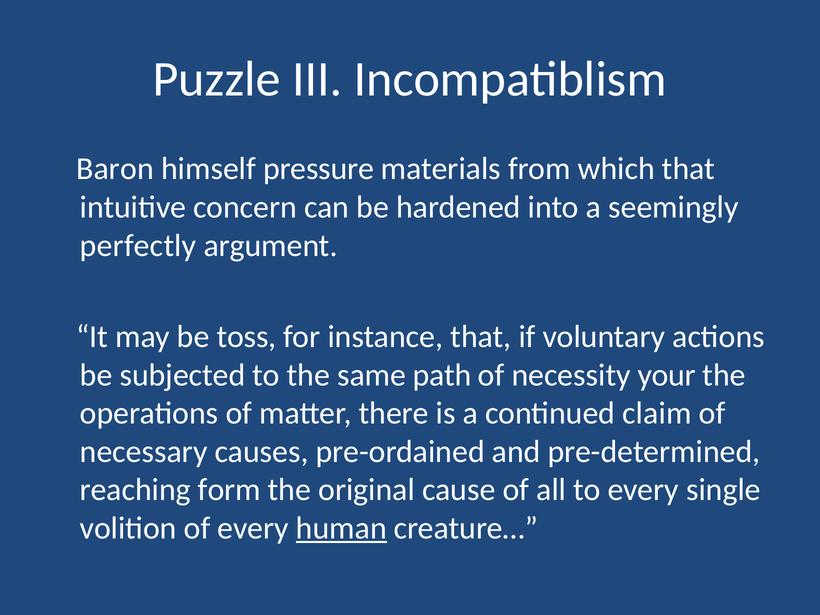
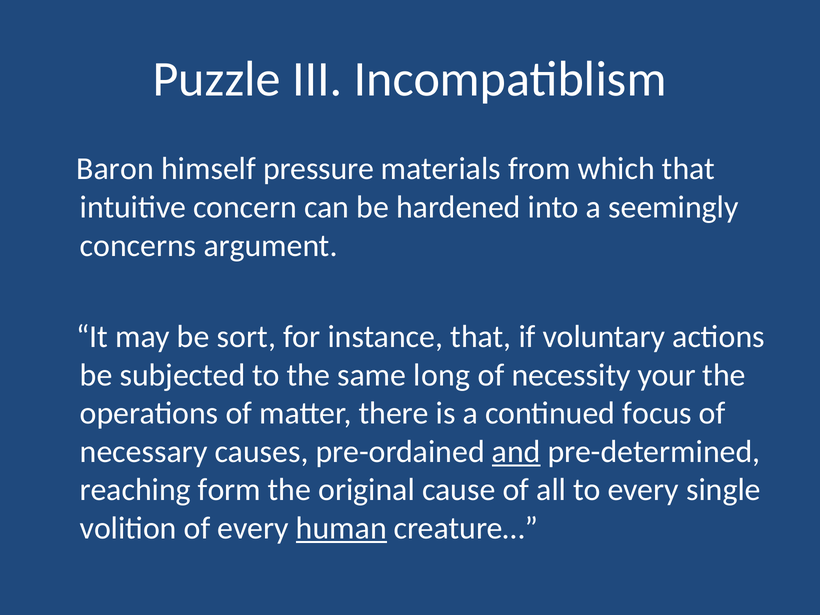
perfectly: perfectly -> concerns (138, 246)
toss: toss -> sort (246, 337)
path: path -> long (442, 375)
claim: claim -> focus (657, 413)
and underline: none -> present (516, 452)
